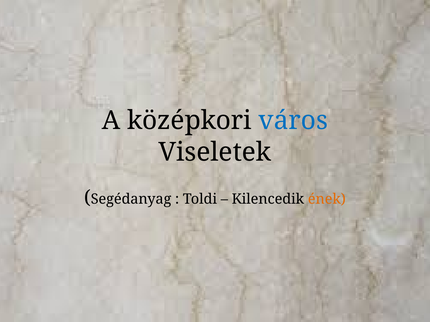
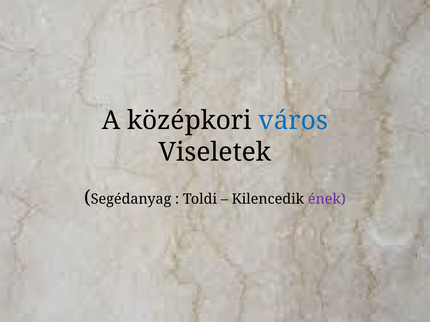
ének colour: orange -> purple (327, 199)
